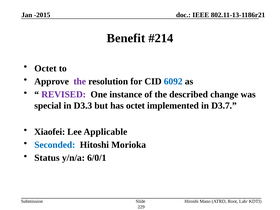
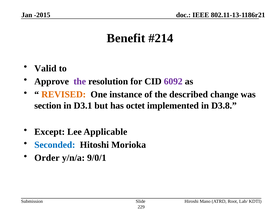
Octet: Octet -> Valid (45, 68)
6092 colour: blue -> purple (173, 81)
REVISED colour: purple -> orange (64, 94)
special: special -> section (48, 106)
D3.3: D3.3 -> D3.1 (83, 106)
D3.7: D3.7 -> D3.8 (224, 106)
Xiaofei: Xiaofei -> Except (50, 132)
Status: Status -> Order (47, 158)
6/0/1: 6/0/1 -> 9/0/1 (97, 158)
